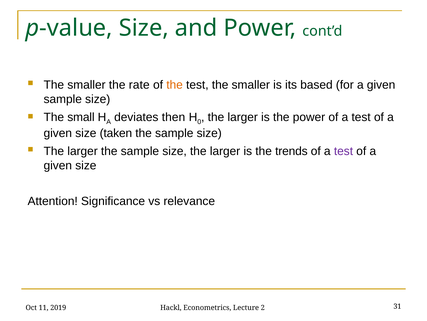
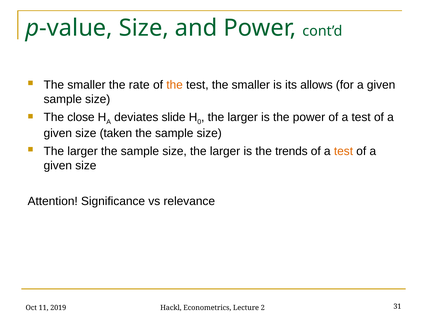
based: based -> allows (317, 85)
small: small -> close (81, 117)
then: then -> slide (174, 117)
test colour: purple -> orange (343, 151)
